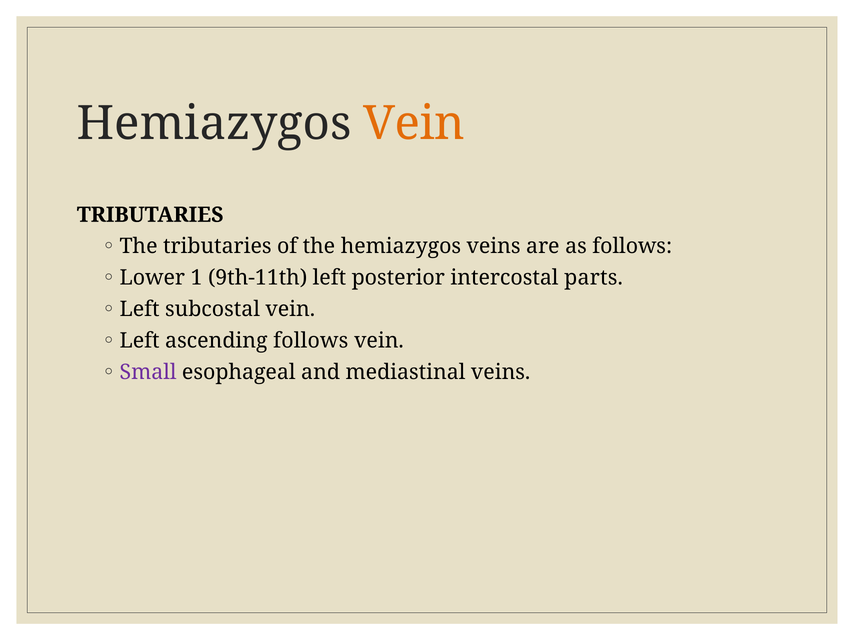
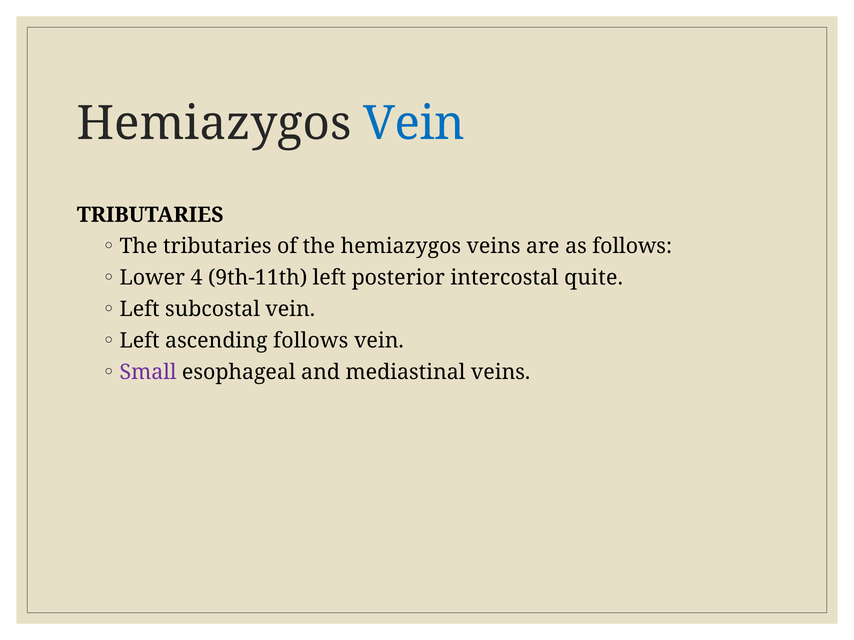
Vein colour: orange -> blue (414, 124)
1: 1 -> 4 (196, 278)
parts: parts -> quite (594, 278)
